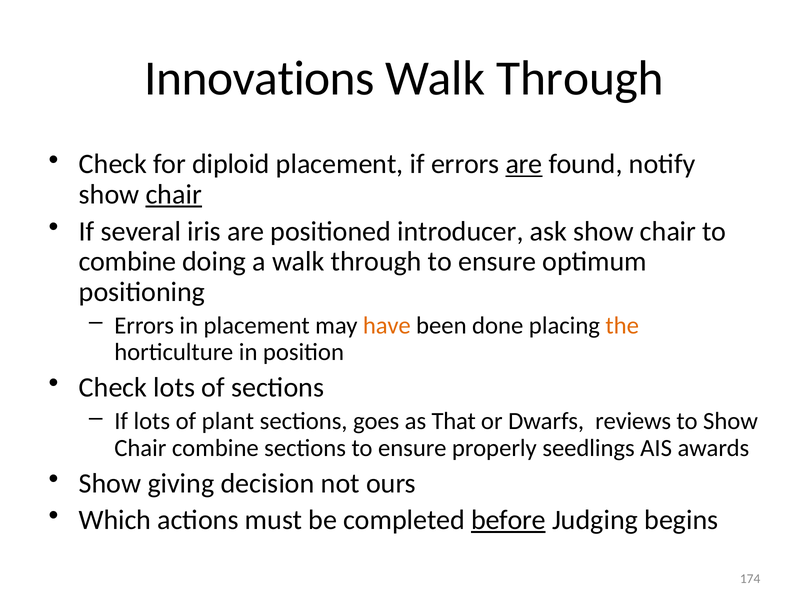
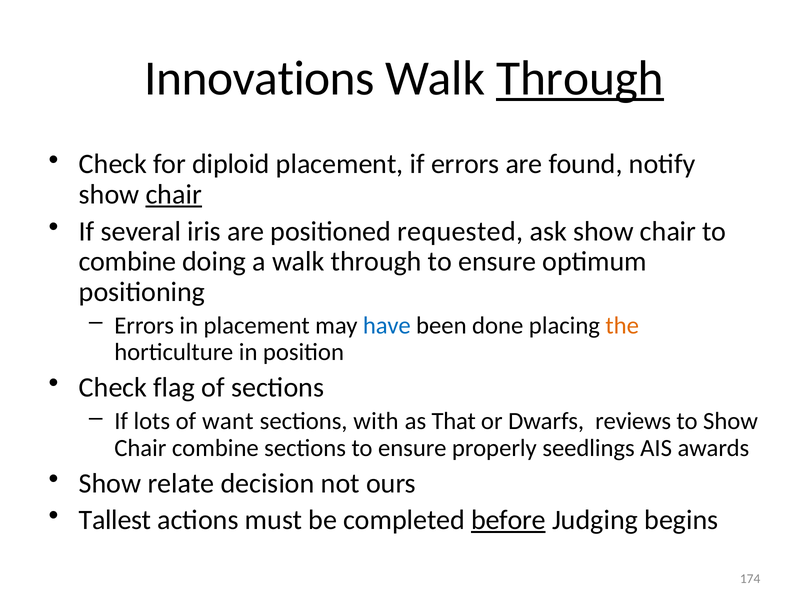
Through underline: none -> present (580, 78)
are underline: present -> none (524, 164)
introducer: introducer -> requested (460, 232)
have colour: orange -> blue (387, 326)
Check lots: lots -> flag (174, 388)
plant: plant -> want (228, 422)
goes: goes -> with (376, 422)
giving: giving -> relate (181, 484)
Which: Which -> Tallest (115, 521)
